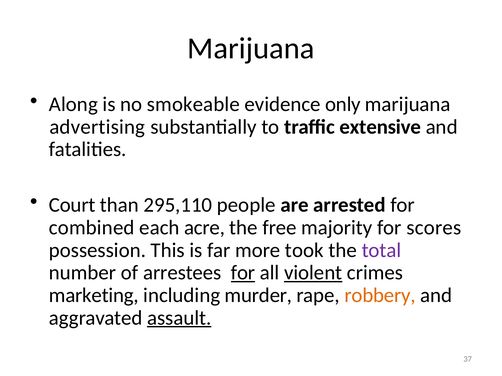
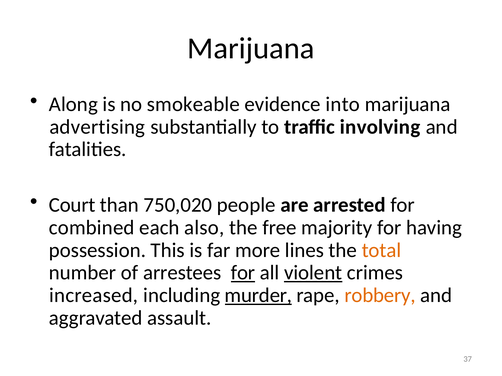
only: only -> into (343, 104)
extensive: extensive -> involving (380, 127)
295,110: 295,110 -> 750,020 (178, 205)
acre: acre -> also (204, 228)
scores: scores -> having (434, 228)
took: took -> lines (304, 250)
total colour: purple -> orange (381, 250)
marketing: marketing -> increased (94, 296)
murder underline: none -> present (258, 296)
assault underline: present -> none (179, 318)
